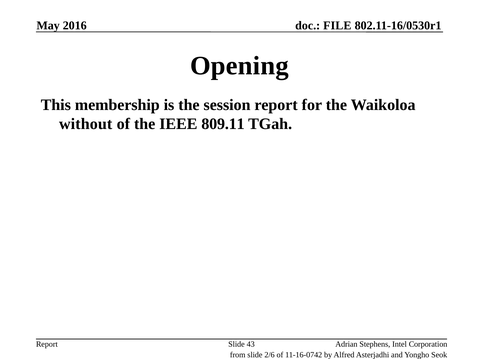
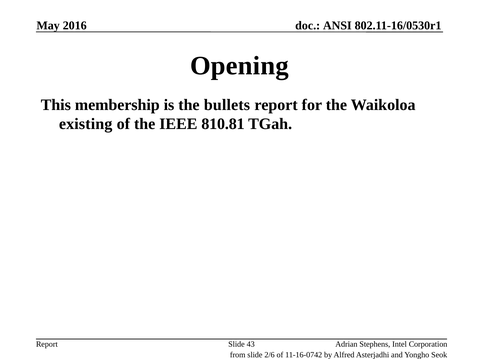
FILE: FILE -> ANSI (337, 26)
session: session -> bullets (227, 105)
without: without -> existing (86, 124)
809.11: 809.11 -> 810.81 (223, 124)
